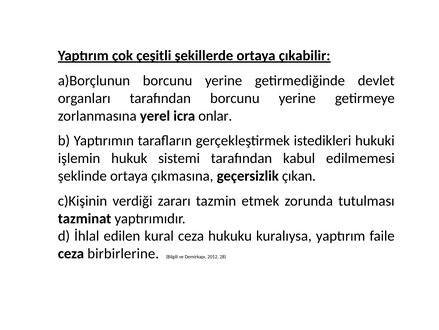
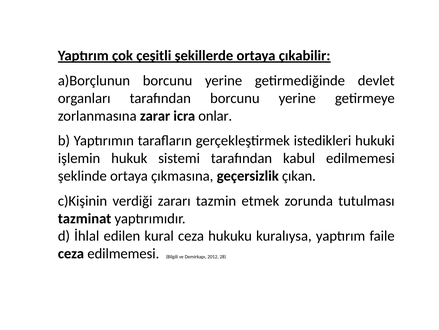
yerel: yerel -> zarar (155, 116)
ceza birbirlerine: birbirlerine -> edilmemesi (123, 253)
